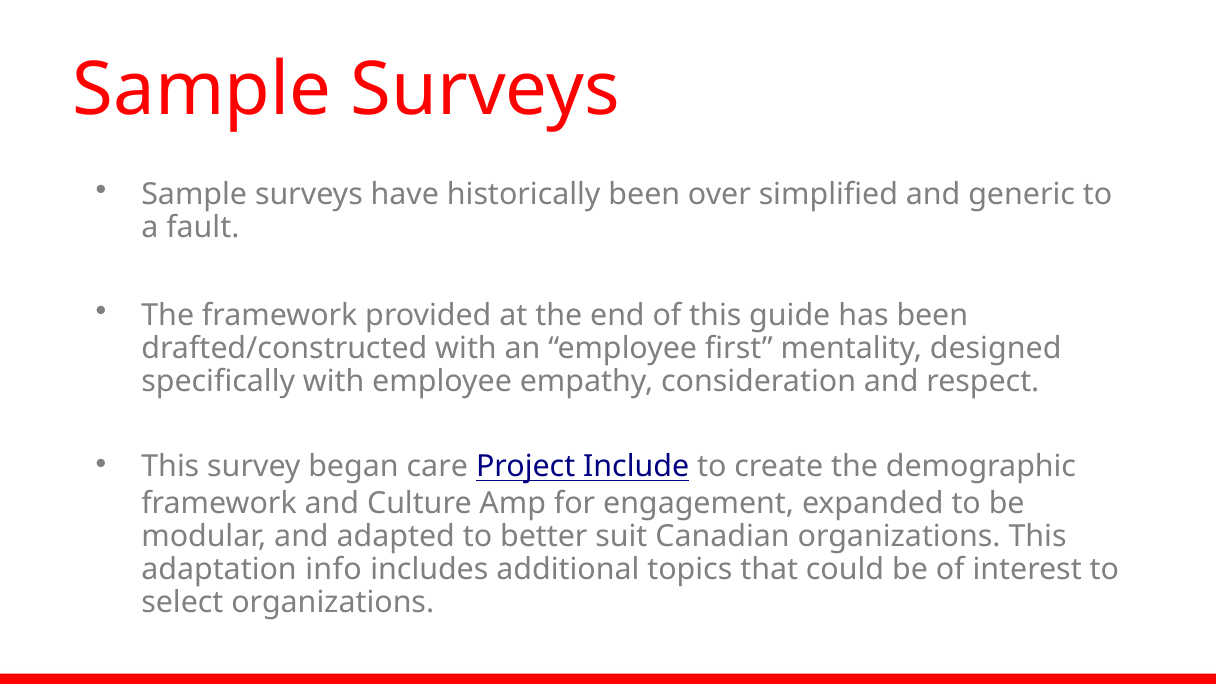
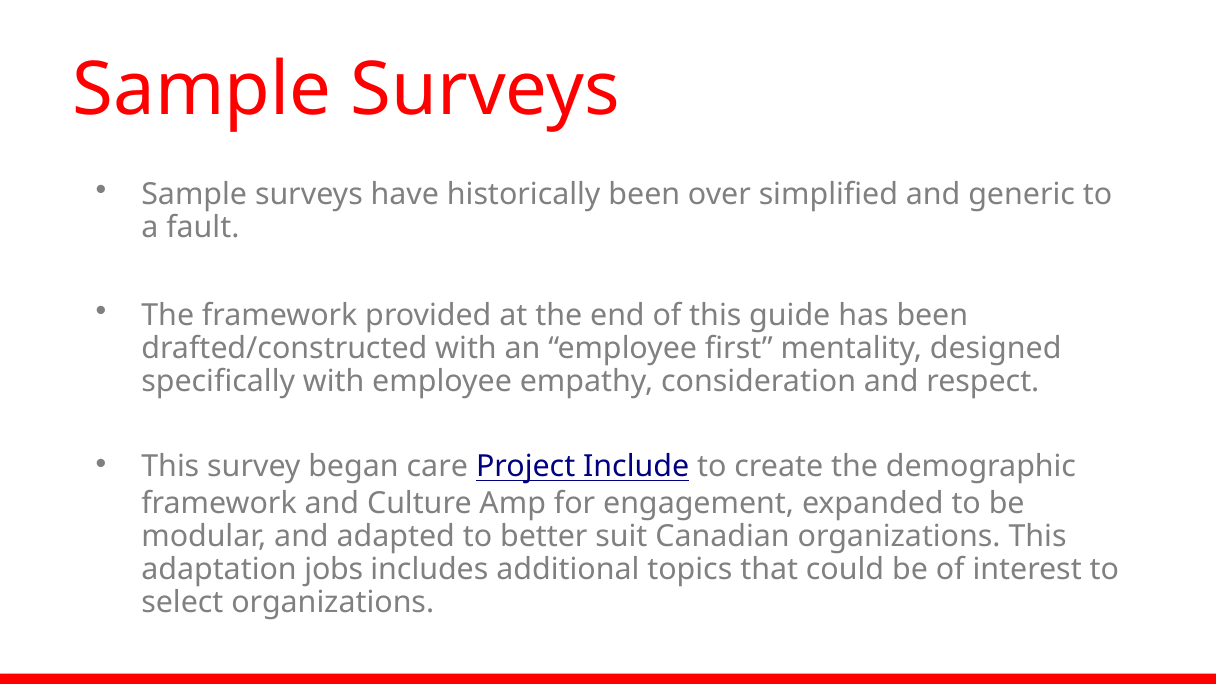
info: info -> jobs (334, 570)
